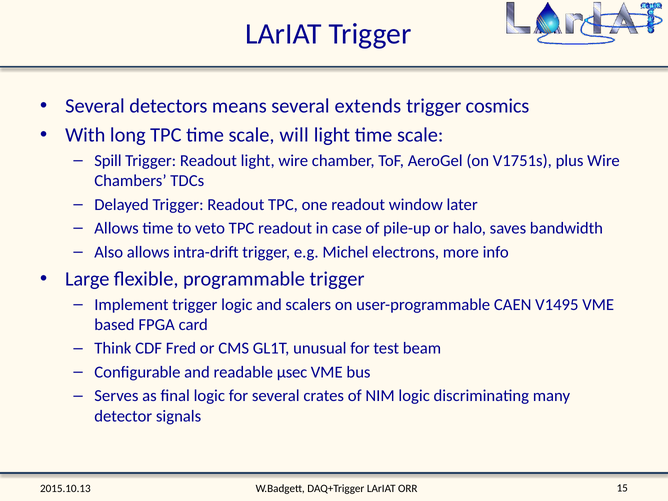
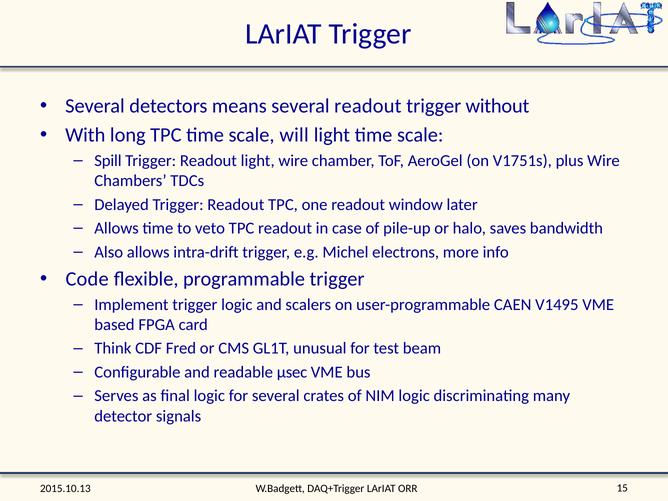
several extends: extends -> readout (368, 106)
cosmics: cosmics -> without (497, 106)
Large: Large -> Code (87, 279)
